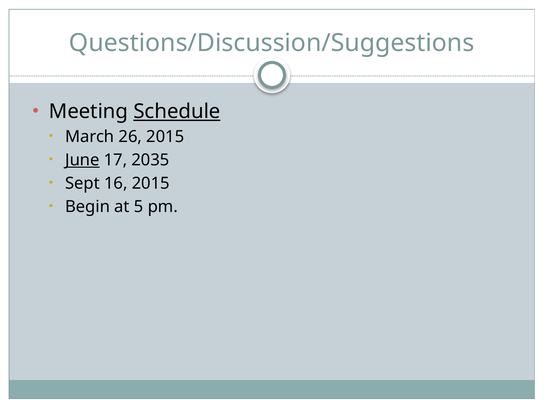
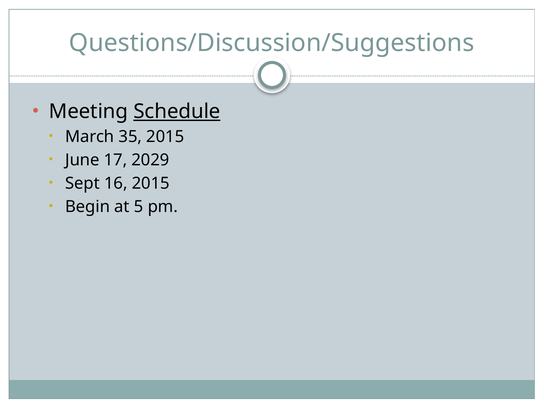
26: 26 -> 35 (130, 137)
June underline: present -> none (82, 160)
2035: 2035 -> 2029 (150, 160)
